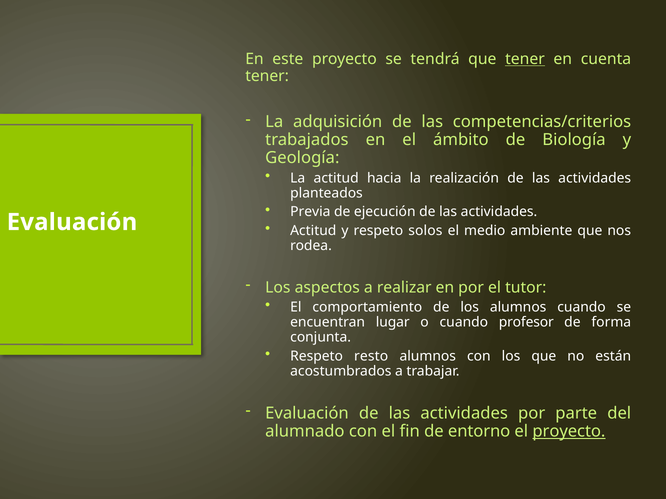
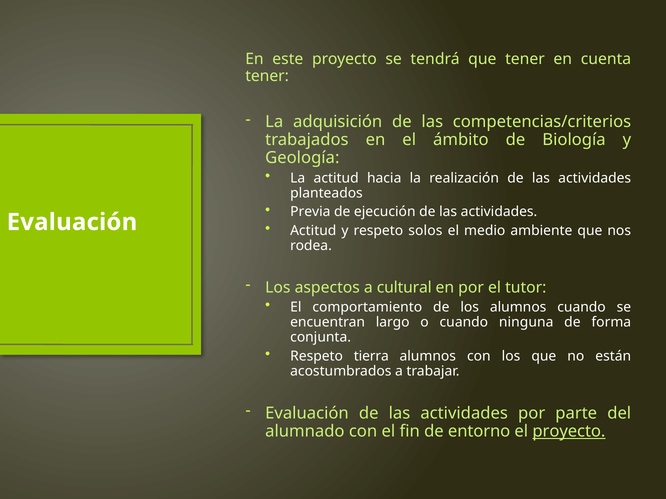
tener underline: present -> none (525, 59)
realizar: realizar -> cultural (404, 288)
lugar: lugar -> largo (393, 322)
profesor: profesor -> ninguna (526, 322)
resto: resto -> tierra (371, 356)
